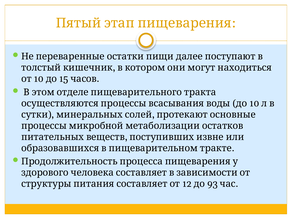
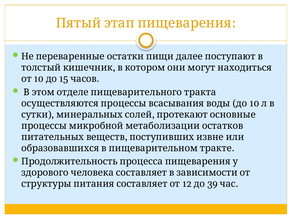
93: 93 -> 39 (212, 184)
